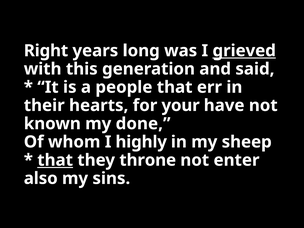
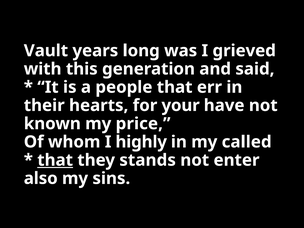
Right: Right -> Vault (46, 51)
grieved underline: present -> none (244, 51)
done: done -> price (143, 124)
sheep: sheep -> called (247, 142)
throne: throne -> stands (148, 160)
